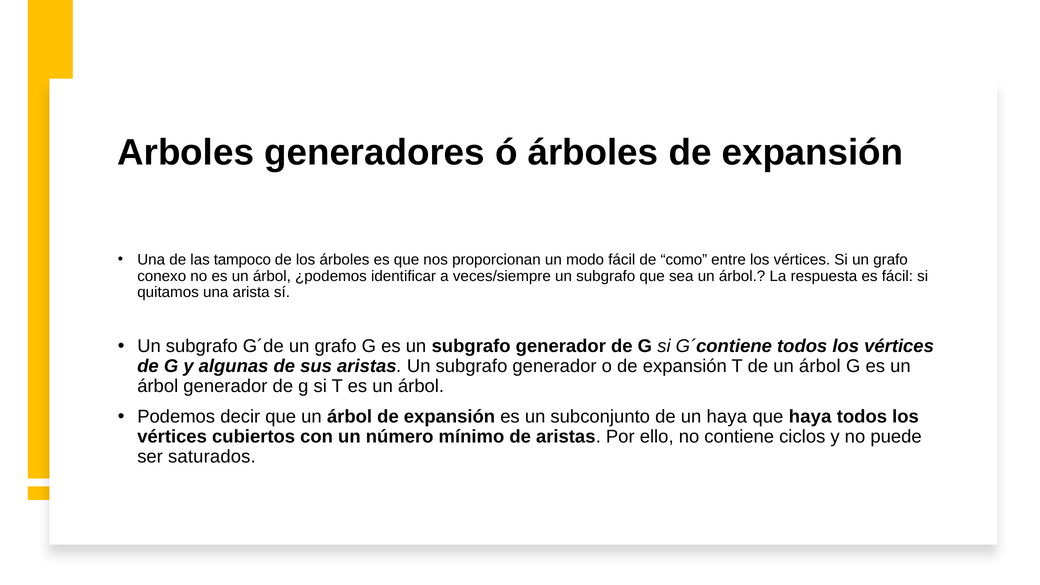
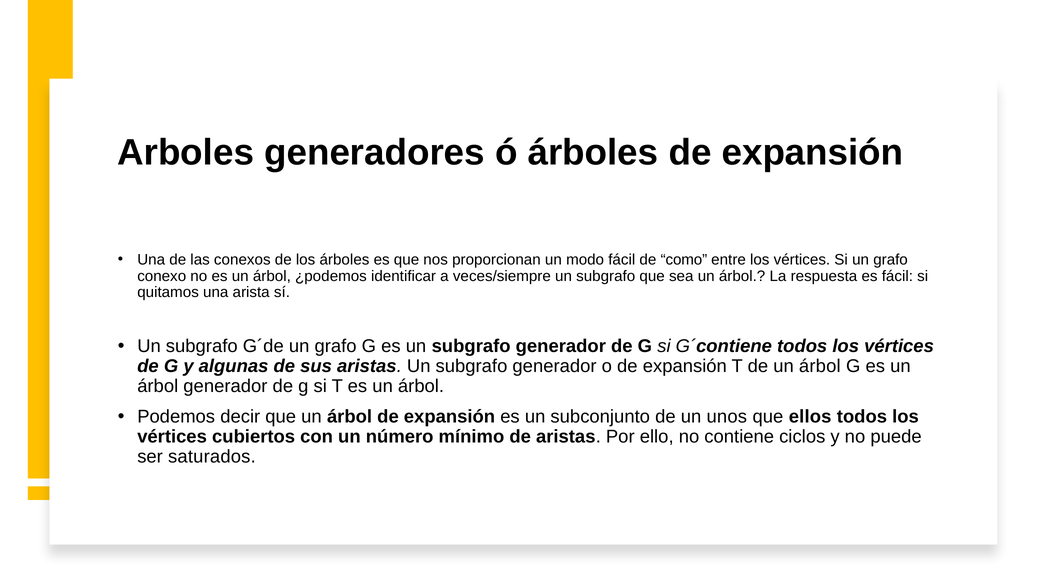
tampoco: tampoco -> conexos (242, 260)
un haya: haya -> unos (727, 417)
que haya: haya -> ellos (810, 417)
